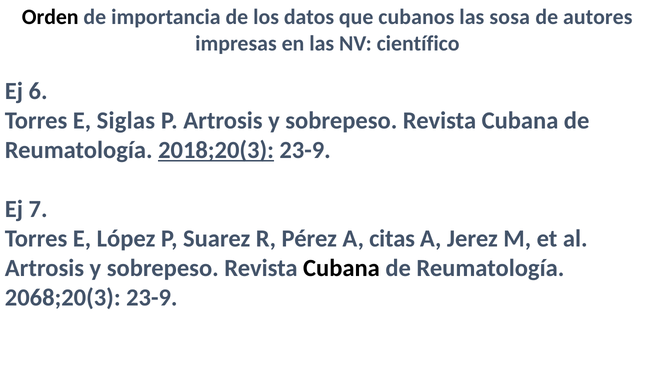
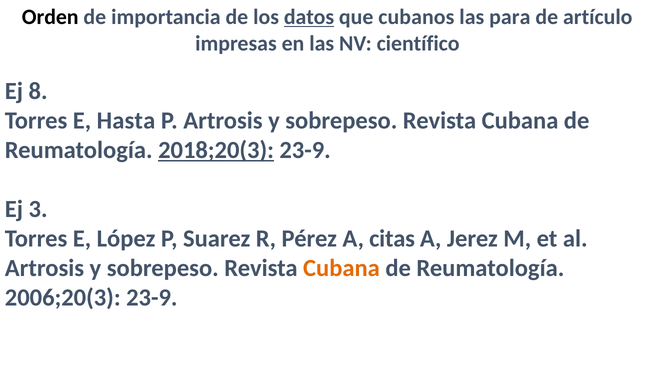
datos underline: none -> present (309, 17)
sosa: sosa -> para (510, 17)
autores: autores -> artículo (598, 17)
6: 6 -> 8 (38, 91)
Siglas: Siglas -> Hasta (126, 120)
7: 7 -> 3 (38, 209)
Cubana colour: black -> orange (341, 268)
2068;20(3: 2068;20(3 -> 2006;20(3 (63, 297)
